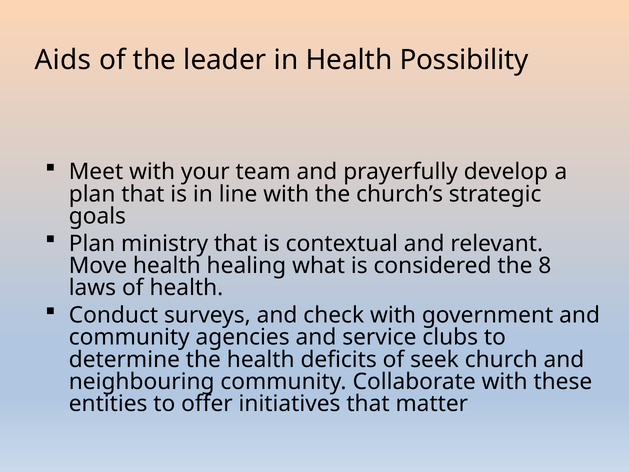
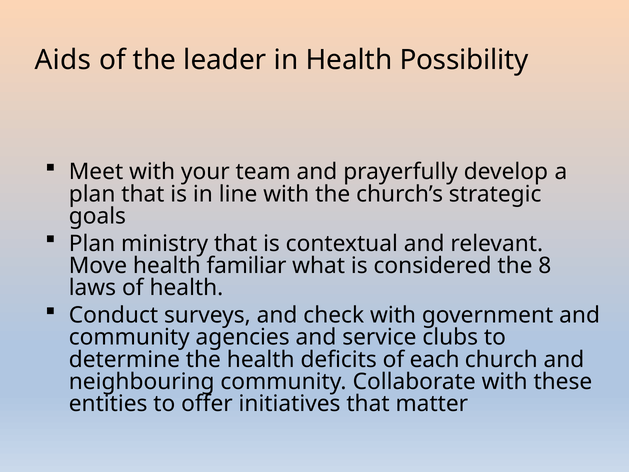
healing: healing -> familiar (247, 266)
seek: seek -> each (435, 359)
